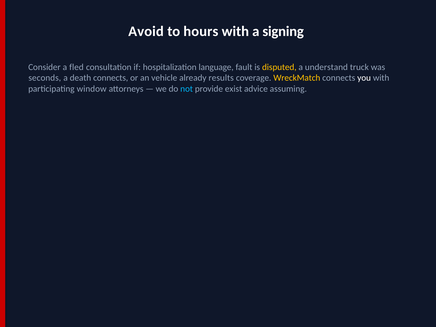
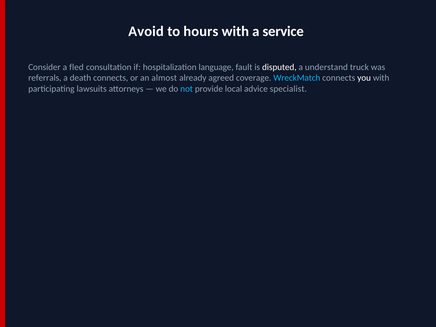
signing: signing -> service (283, 31)
disputed colour: yellow -> white (279, 67)
seconds: seconds -> referrals (45, 78)
vehicle: vehicle -> almost (164, 78)
results: results -> agreed (221, 78)
WreckMatch colour: yellow -> light blue (297, 78)
window: window -> lawsuits (92, 89)
exist: exist -> local (234, 89)
assuming: assuming -> specialist (288, 89)
